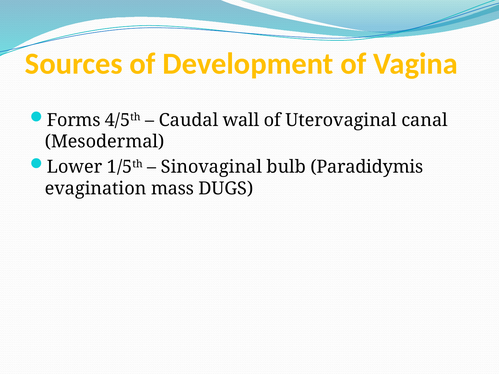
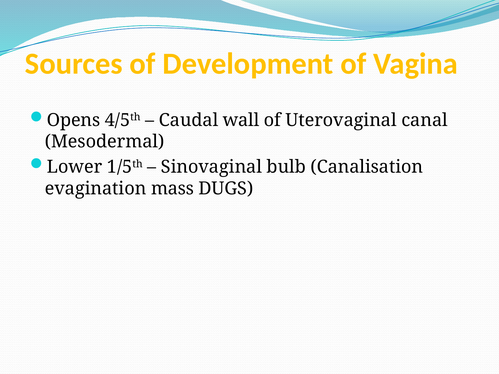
Forms: Forms -> Opens (74, 120)
Paradidymis: Paradidymis -> Canalisation (367, 167)
